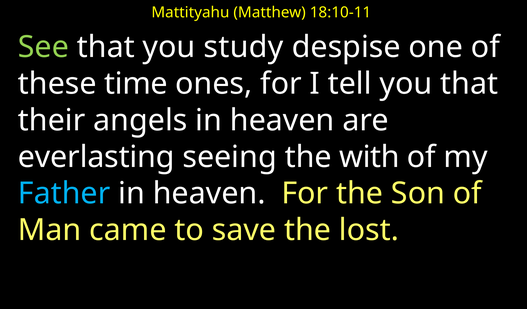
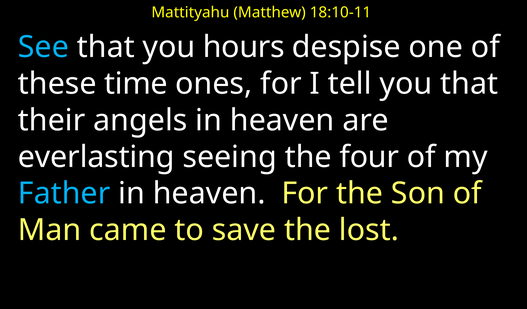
See colour: light green -> light blue (43, 47)
study: study -> hours (244, 47)
with: with -> four (369, 157)
